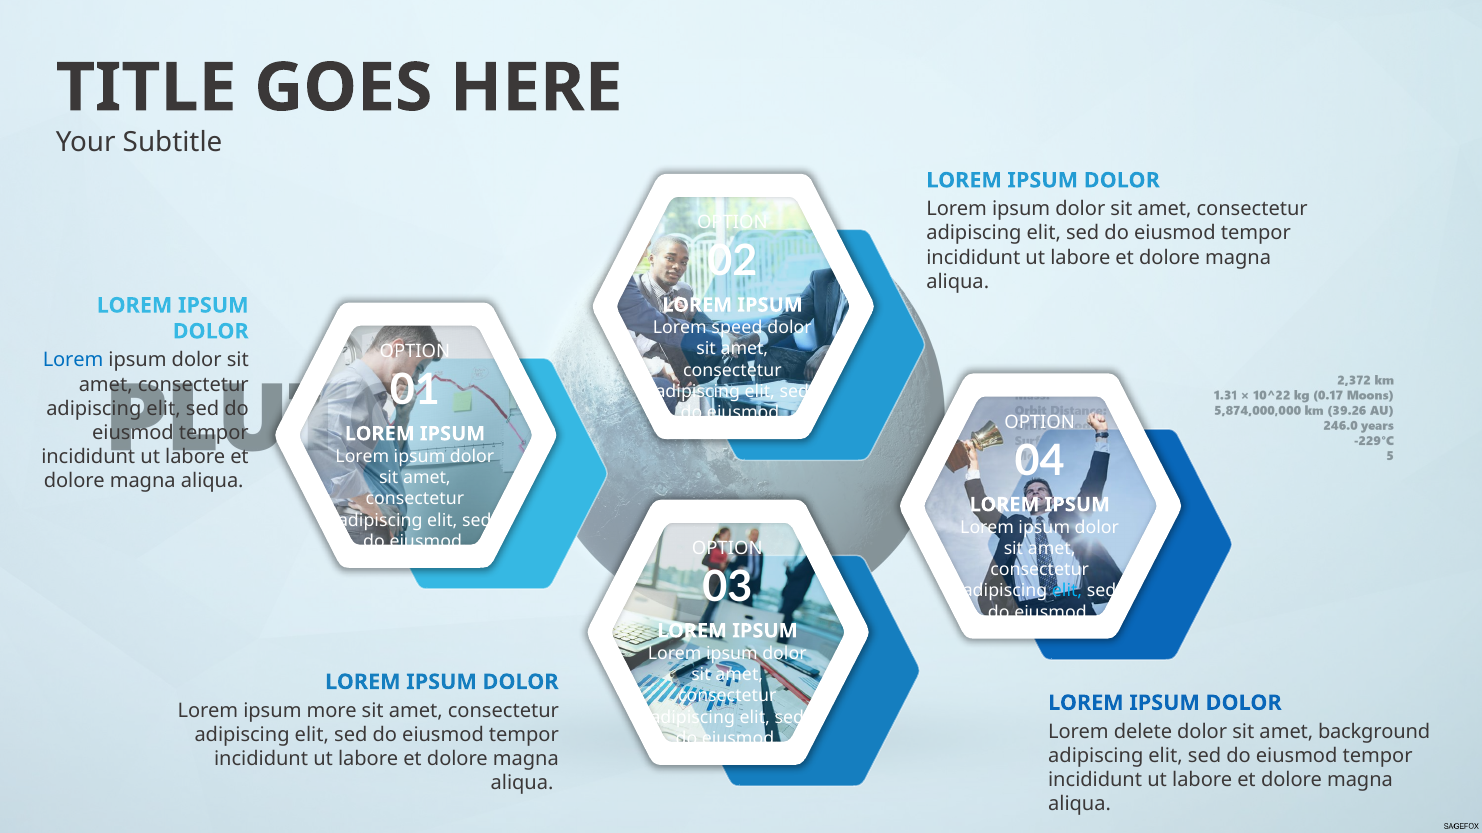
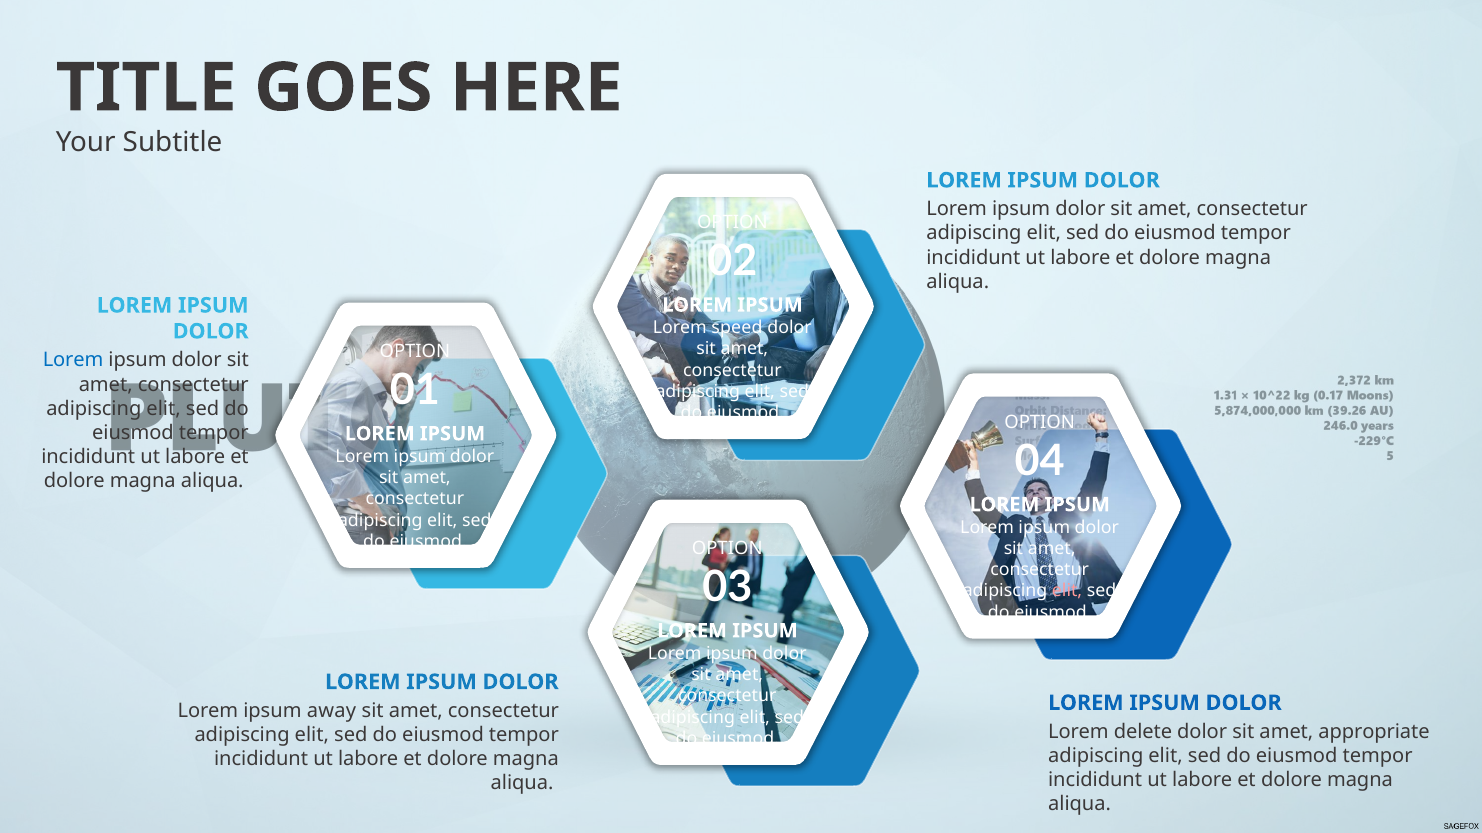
elit colour: light blue -> pink (1067, 591)
more: more -> away (332, 711)
background: background -> appropriate (1374, 732)
